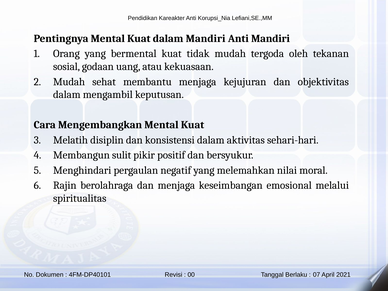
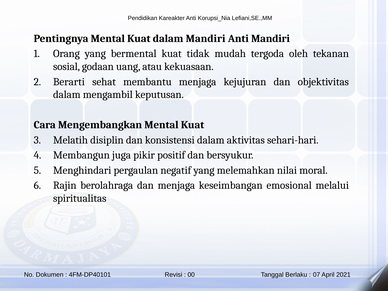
Mudah: Mudah -> Berarti (69, 82)
sulit: sulit -> juga (122, 155)
